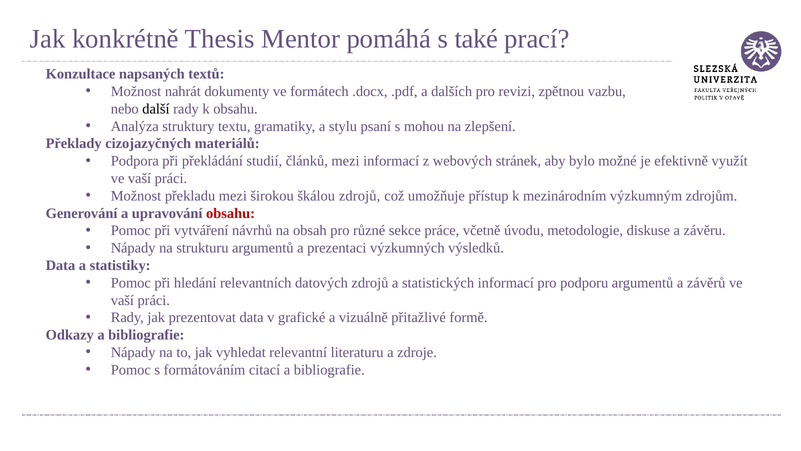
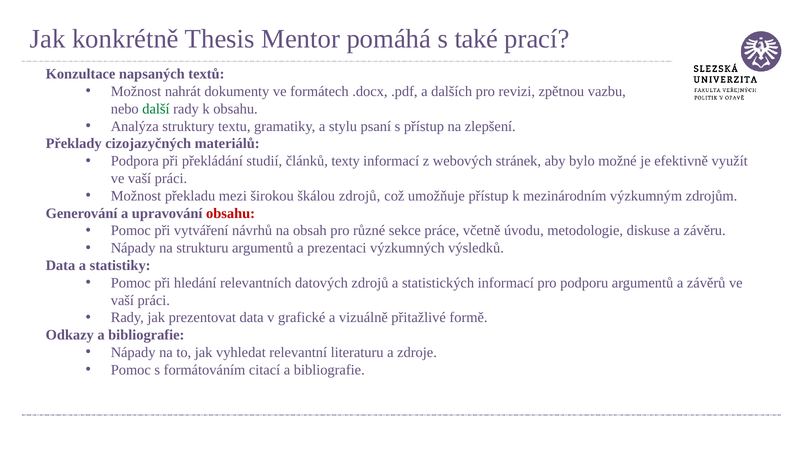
další colour: black -> green (156, 109)
s mohou: mohou -> přístup (424, 126)
článků mezi: mezi -> texty (346, 161)
